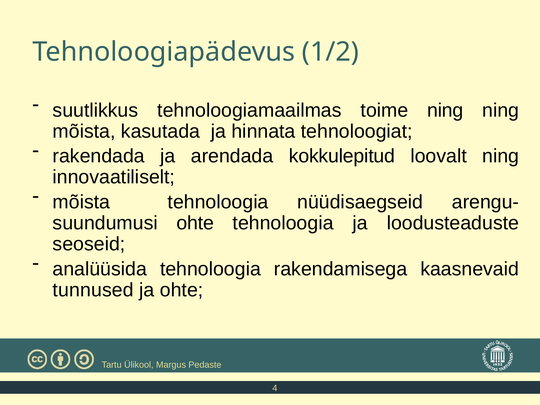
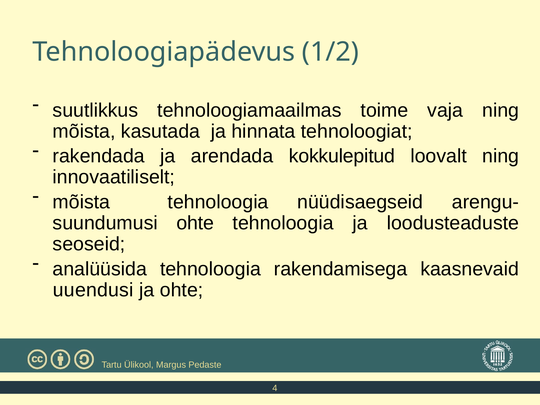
toime ning: ning -> vaja (445, 110)
tunnused: tunnused -> uuendusi (93, 290)
